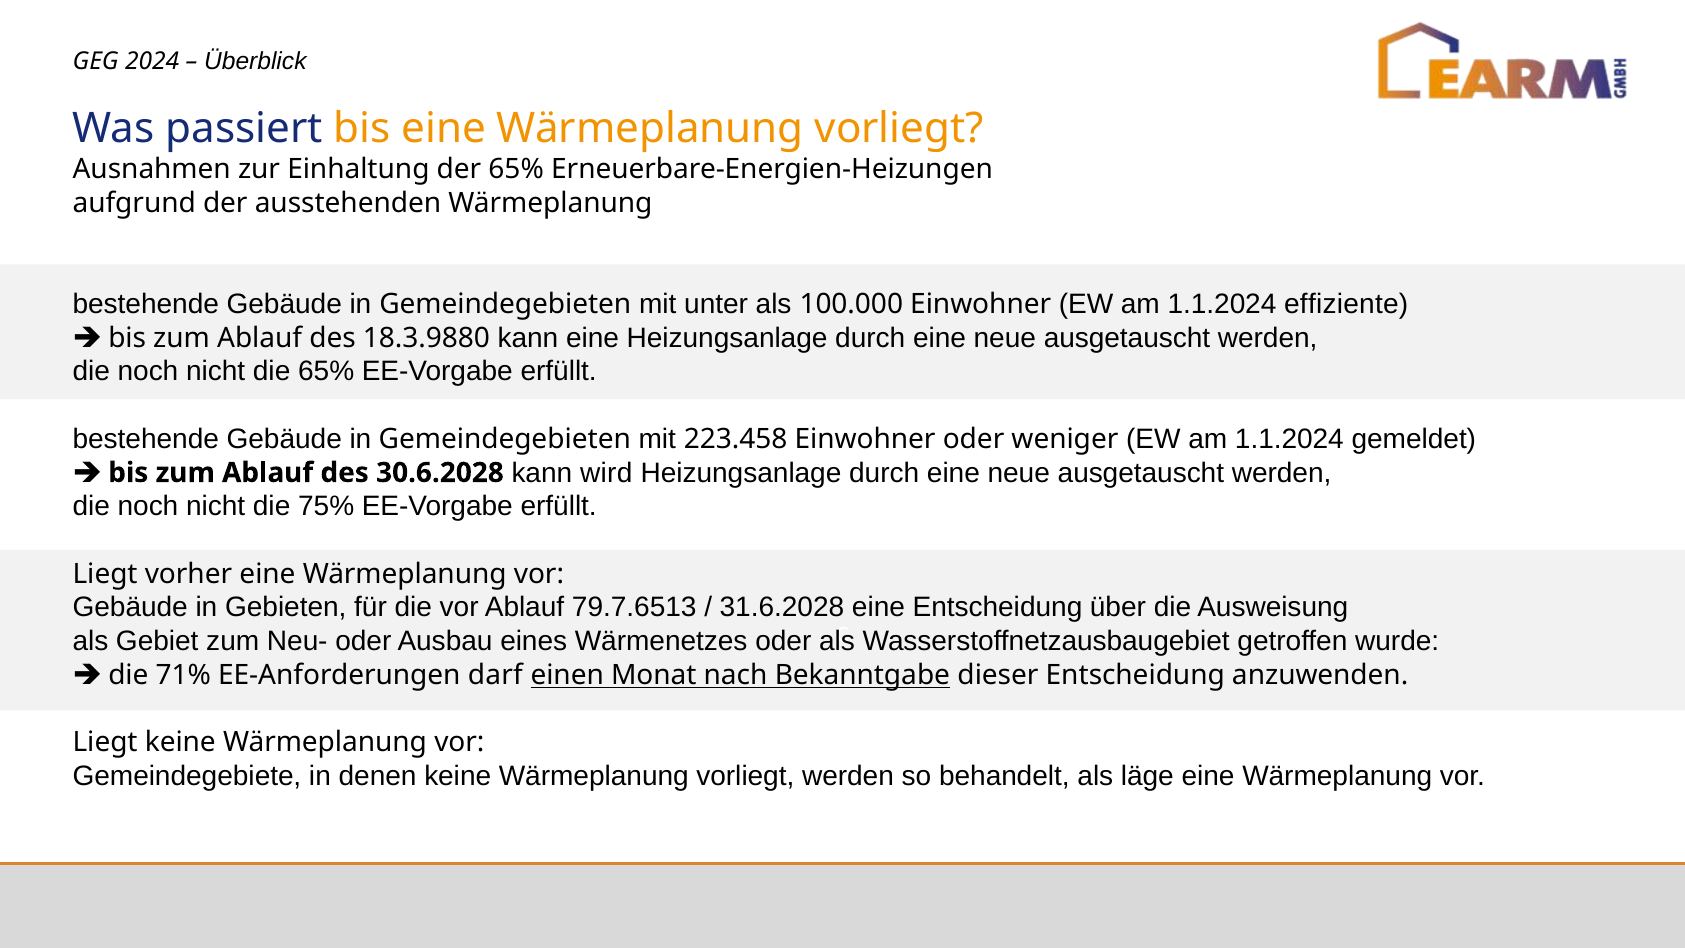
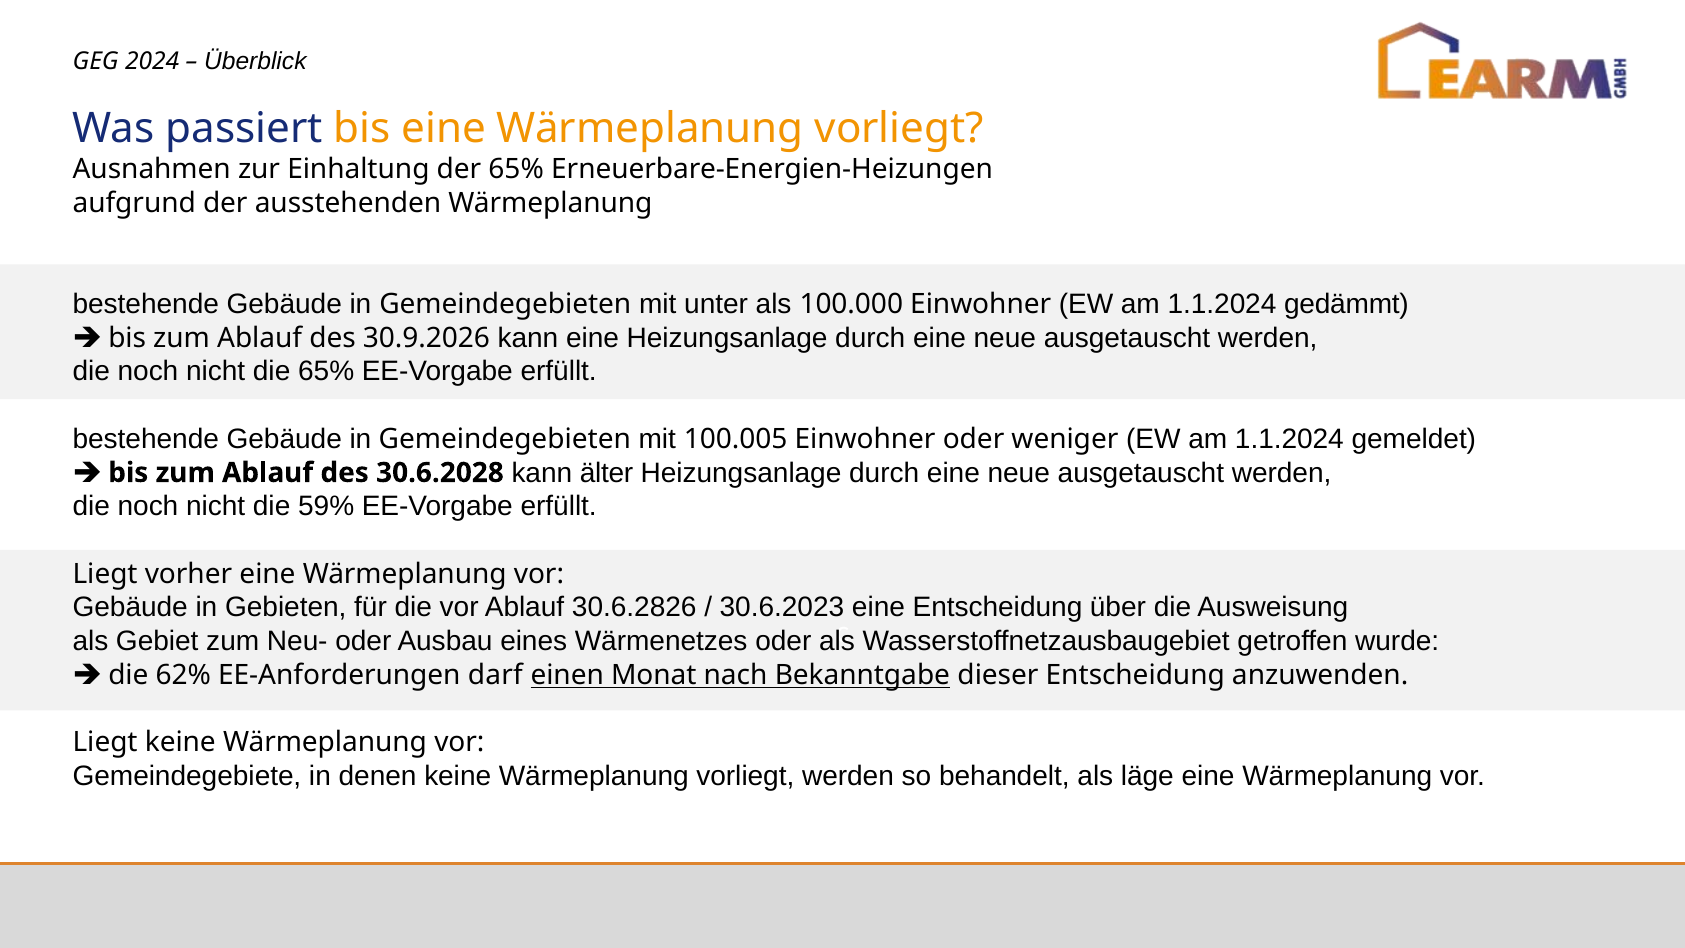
effiziente: effiziente -> gedämmt (1346, 304)
18.3.9880: 18.3.9880 -> 30.9.2026 (426, 338)
223.458: 223.458 -> 100.005 (736, 439)
wird: wird -> älter (607, 473)
75%: 75% -> 59% (326, 506)
79.7.6513: 79.7.6513 -> 30.6.2826 (634, 607)
31.6.2028: 31.6.2028 -> 30.6.2023 (782, 607)
71%: 71% -> 62% (183, 675)
